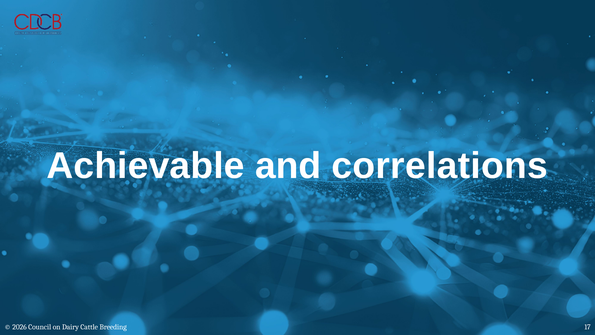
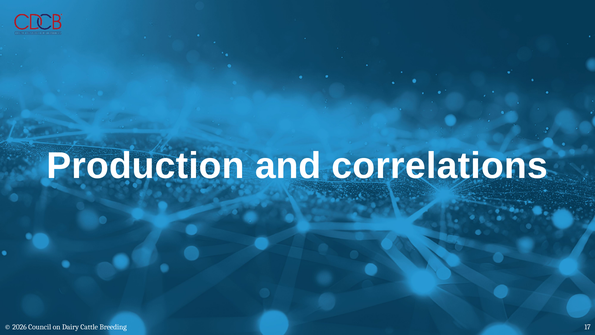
Achievable: Achievable -> Production (145, 166)
